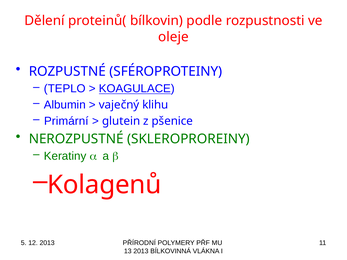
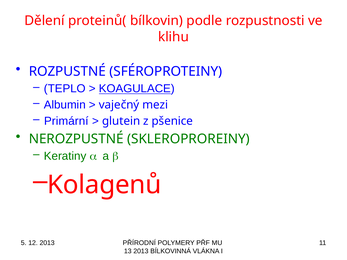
oleje: oleje -> klihu (173, 37)
klihu: klihu -> mezi (155, 105)
